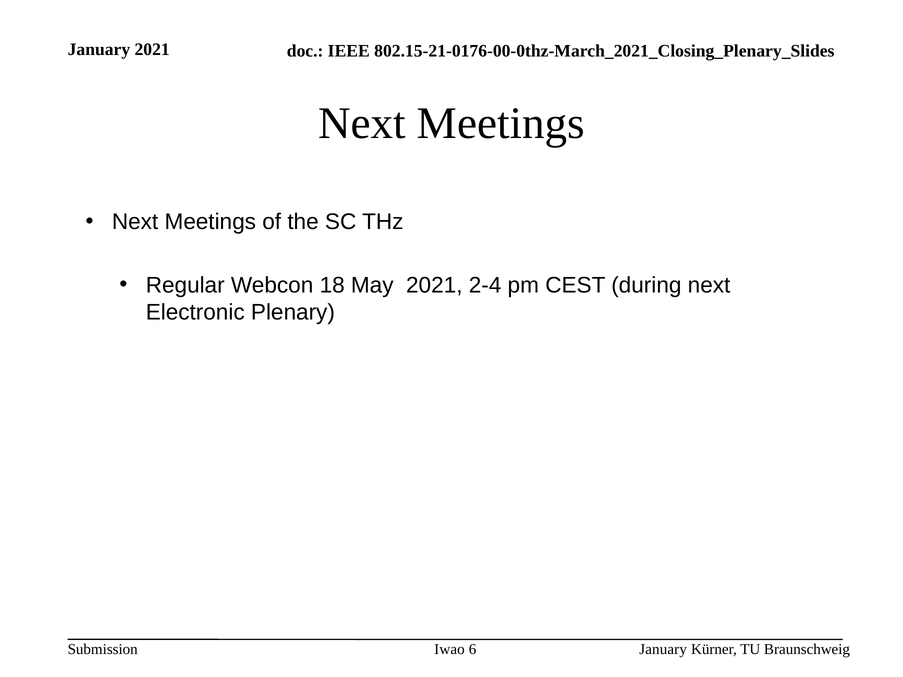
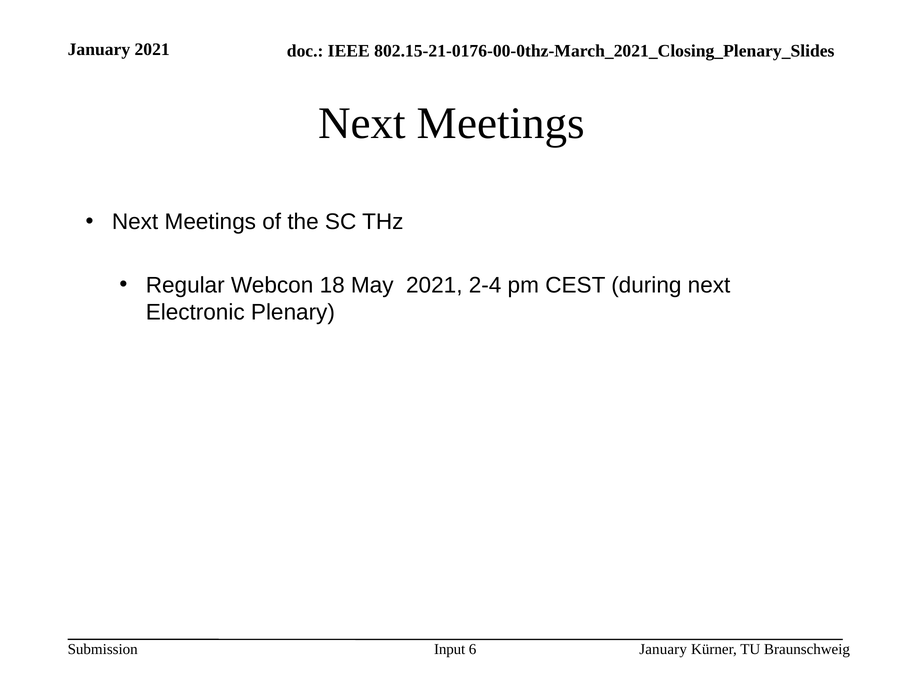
Iwao: Iwao -> Input (450, 650)
